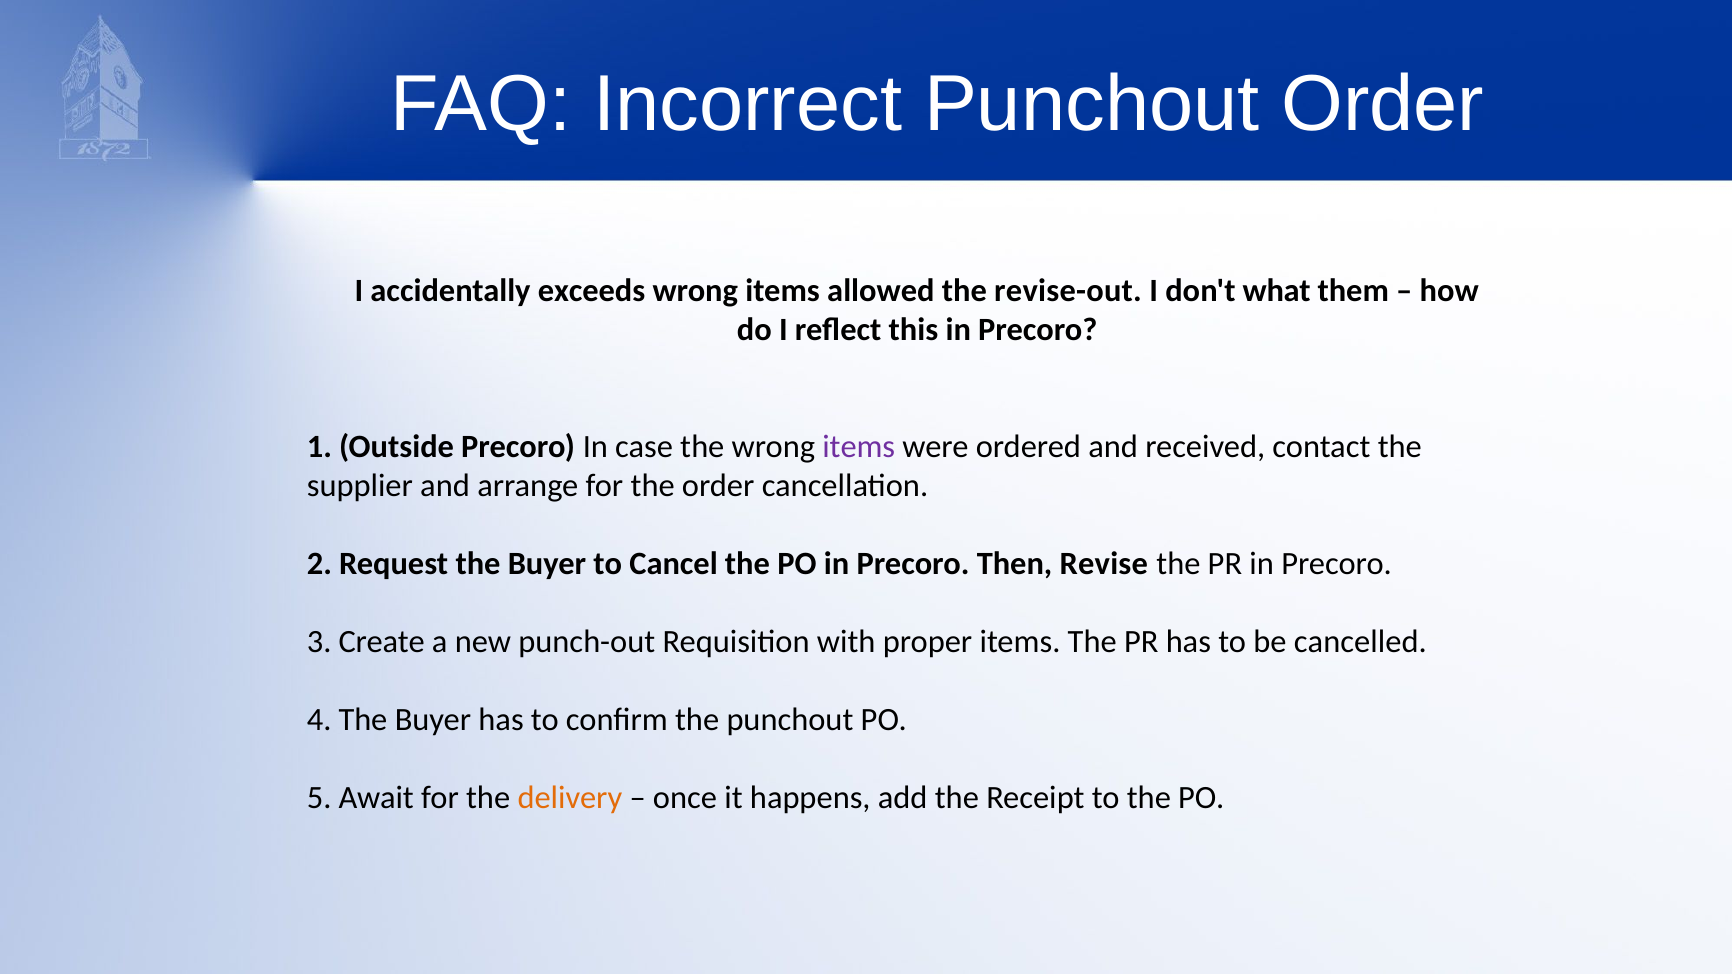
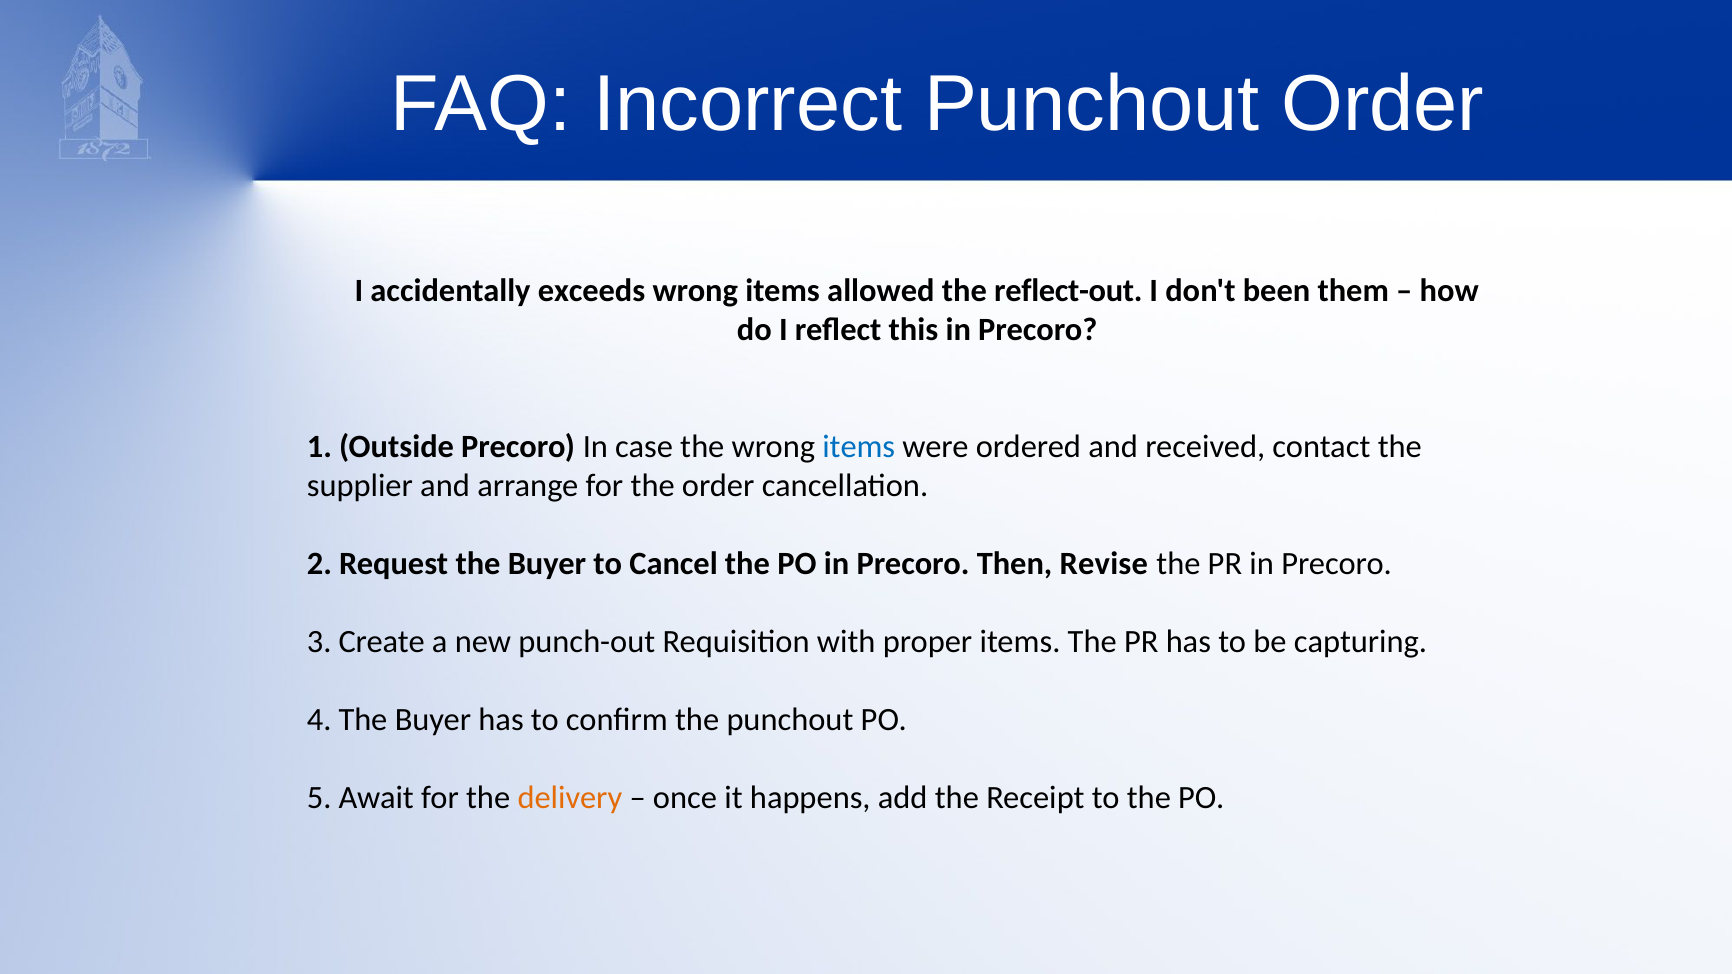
revise-out: revise-out -> reflect-out (1068, 291)
what: what -> been (1277, 291)
items colour: purple -> blue (859, 447)
cancelled: cancelled -> capturing (1360, 642)
